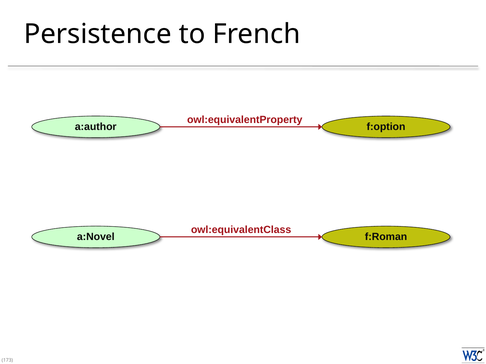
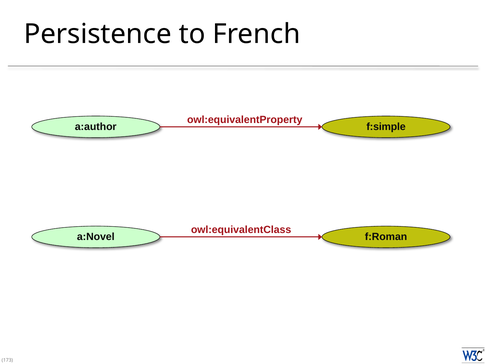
f:option: f:option -> f:simple (386, 127)
